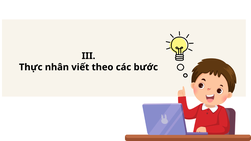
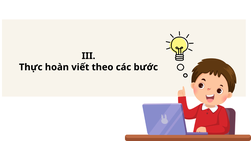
nhân: nhân -> hoàn (57, 67)
